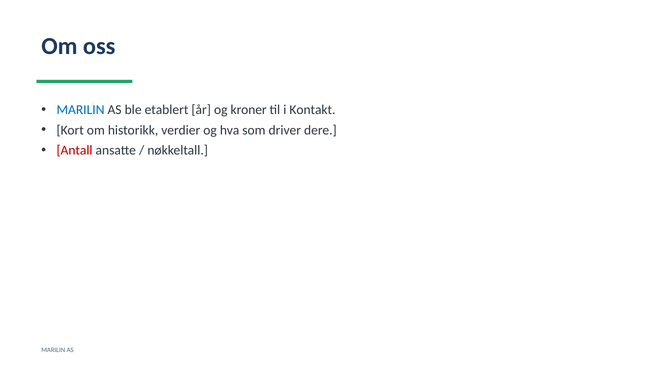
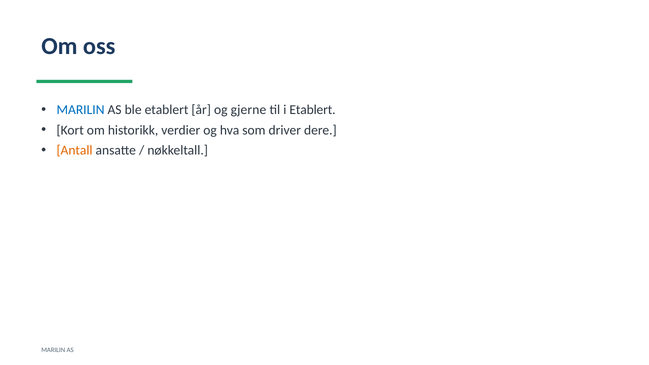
kroner: kroner -> gjerne (248, 110)
i Kontakt: Kontakt -> Etablert (313, 110)
Antall colour: red -> orange (75, 151)
